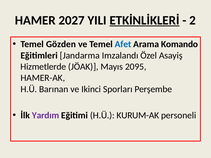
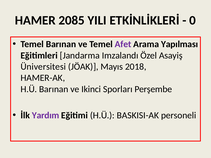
2027: 2027 -> 2085 (72, 20)
ETKİNLİKLERİ underline: present -> none (144, 20)
2: 2 -> 0 (192, 20)
Temel Gözden: Gözden -> Barınan (61, 44)
Afet colour: blue -> purple (123, 44)
Komando: Komando -> Yapılması (180, 44)
Hizmetlerde: Hizmetlerde -> Üniversitesi (43, 67)
2095: 2095 -> 2018 (136, 67)
KURUM-AK: KURUM-AK -> BASKISI-AK (138, 116)
